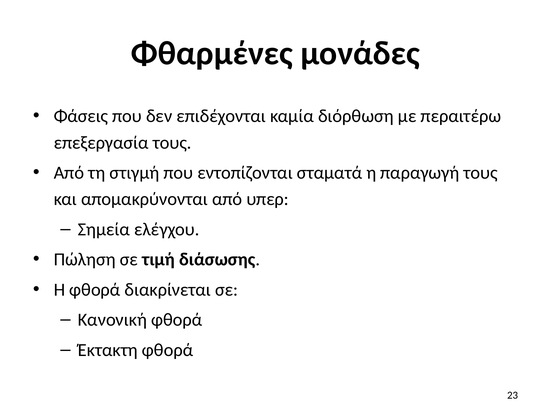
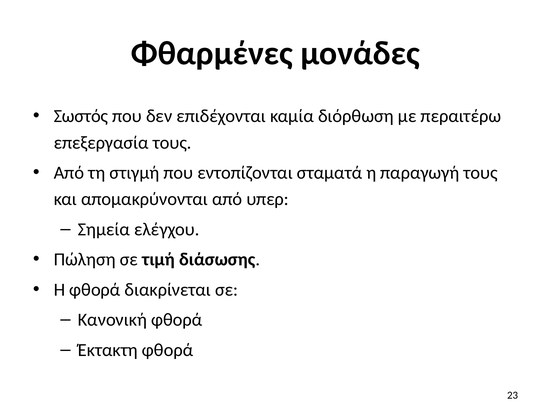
Φάσεις: Φάσεις -> Σωστός (81, 116)
